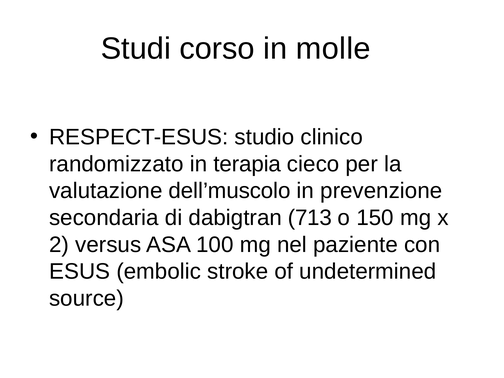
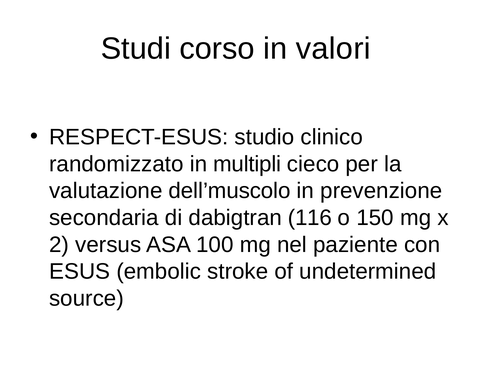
molle: molle -> valori (333, 49)
terapia: terapia -> multipli (247, 164)
713: 713 -> 116 (310, 218)
